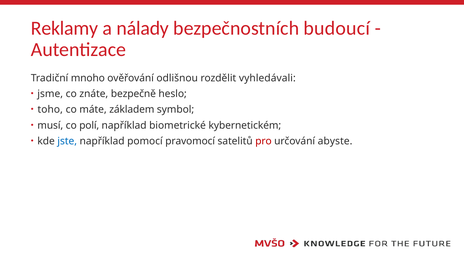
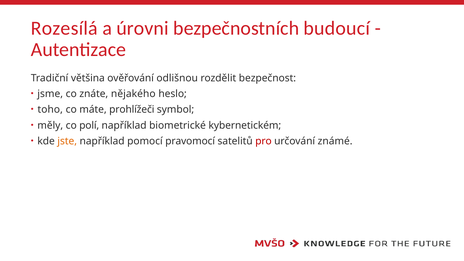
Reklamy: Reklamy -> Rozesílá (64, 28)
nálady: nálady -> úrovni (143, 28)
mnoho: mnoho -> většina (88, 78)
vyhledávali: vyhledávali -> bezpečnost (267, 78)
bezpečně: bezpečně -> nějakého (133, 94)
základem: základem -> prohlížeči (132, 110)
musí: musí -> měly (50, 125)
jste colour: blue -> orange (67, 141)
abyste: abyste -> známé (335, 141)
